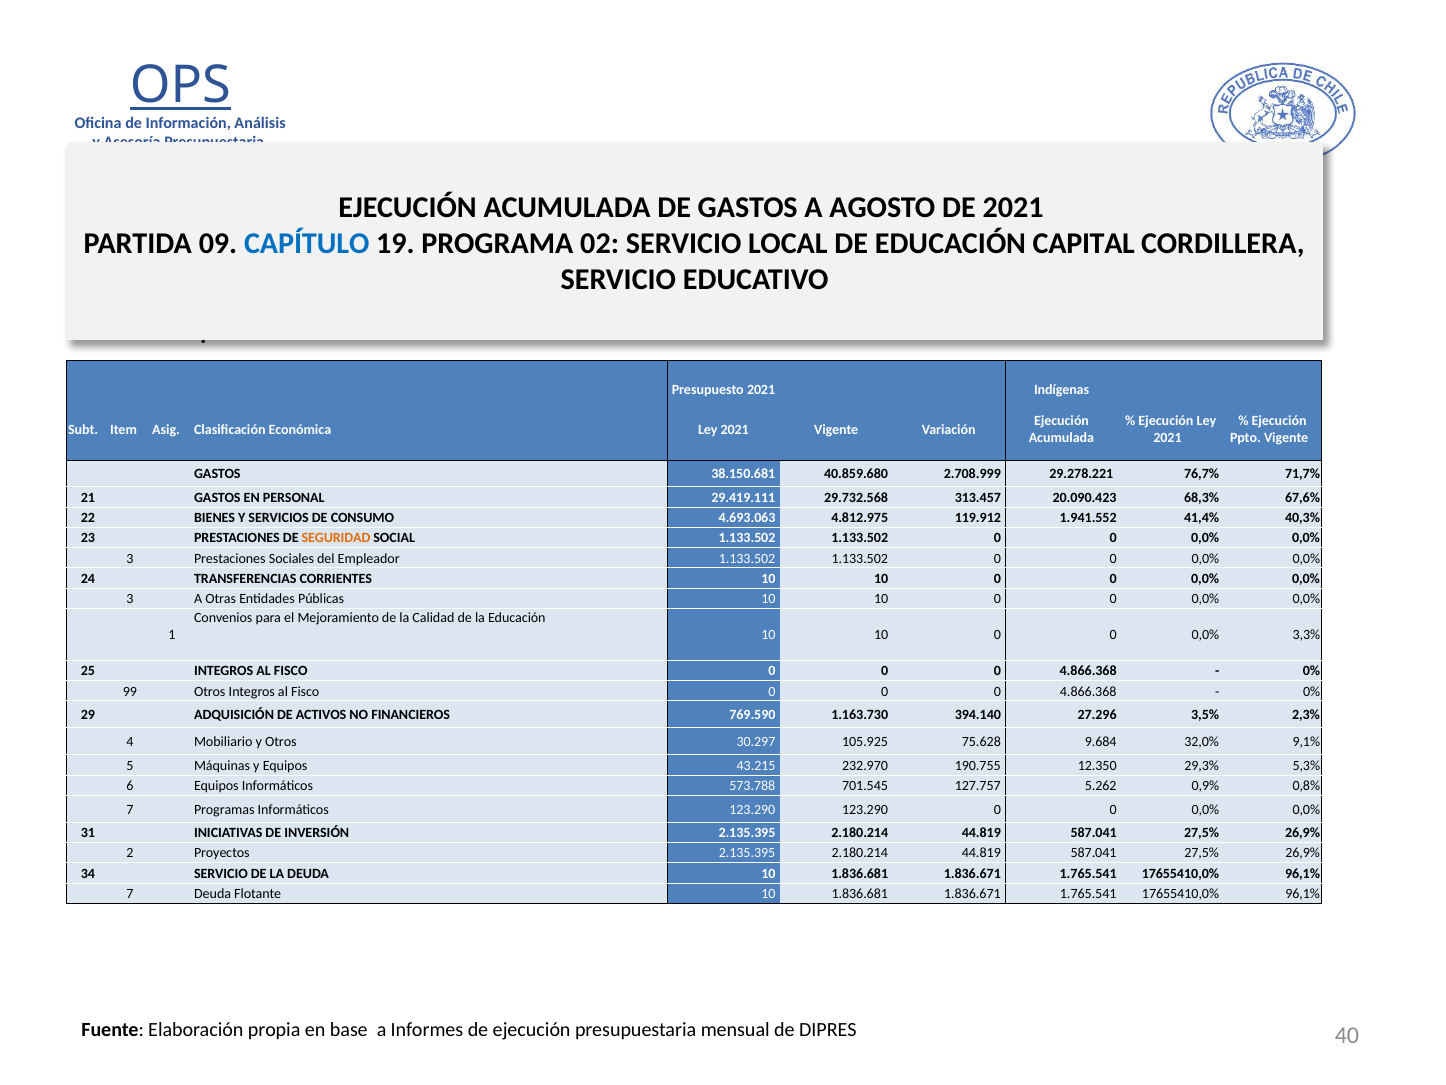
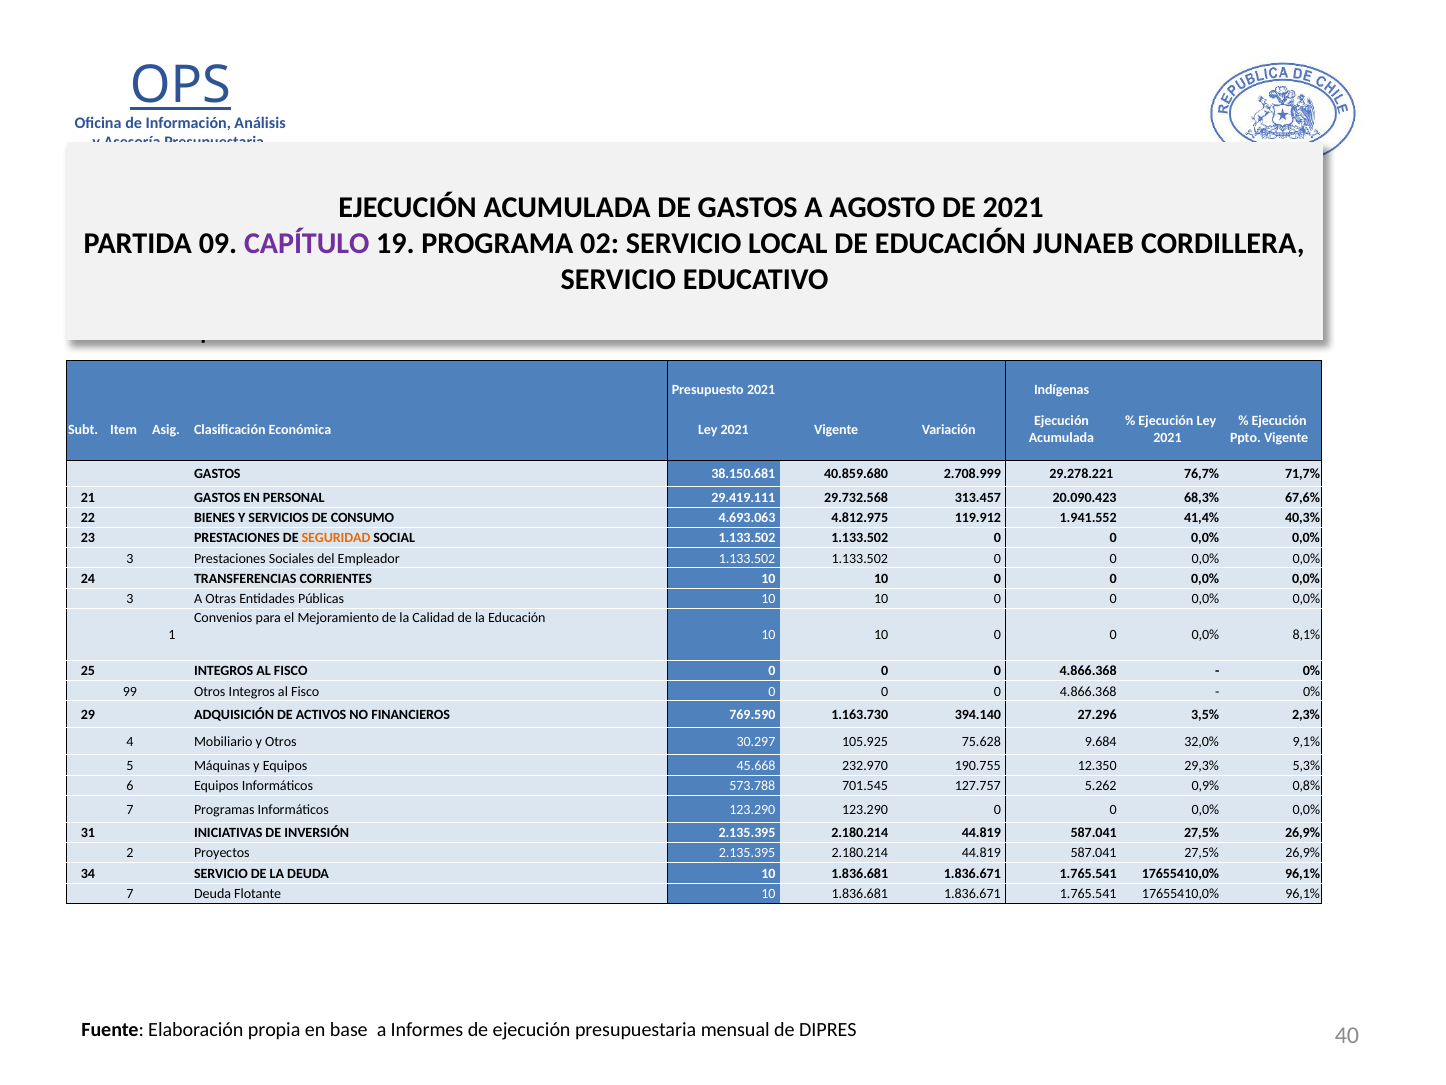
CAPÍTULO colour: blue -> purple (307, 243)
CAPITAL: CAPITAL -> JUNAEB (1084, 243)
3,3%: 3,3% -> 8,1% (1306, 635)
43.215: 43.215 -> 45.668 (756, 765)
